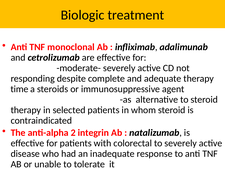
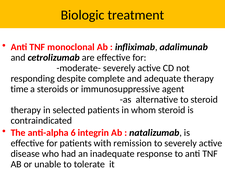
2: 2 -> 6 (73, 133)
colorectal: colorectal -> remission (133, 143)
